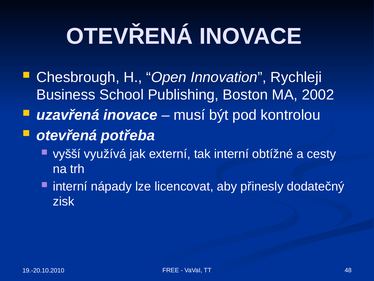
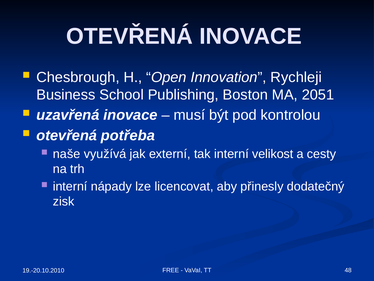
2002: 2002 -> 2051 (318, 95)
vyšší: vyšší -> naše (67, 154)
obtížné: obtížné -> velikost (273, 154)
